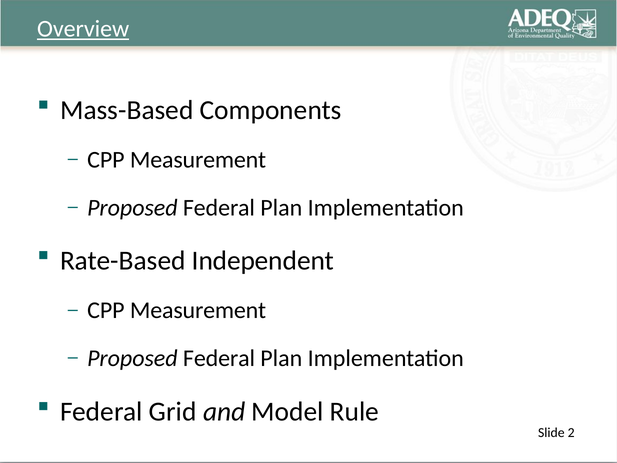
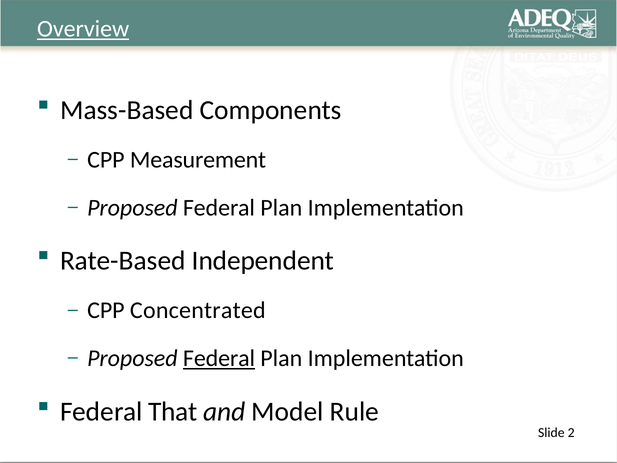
Measurement: Measurement -> Concentrated (198, 310)
Federal underline: none -> present (219, 358)
Grid: Grid -> That (173, 411)
